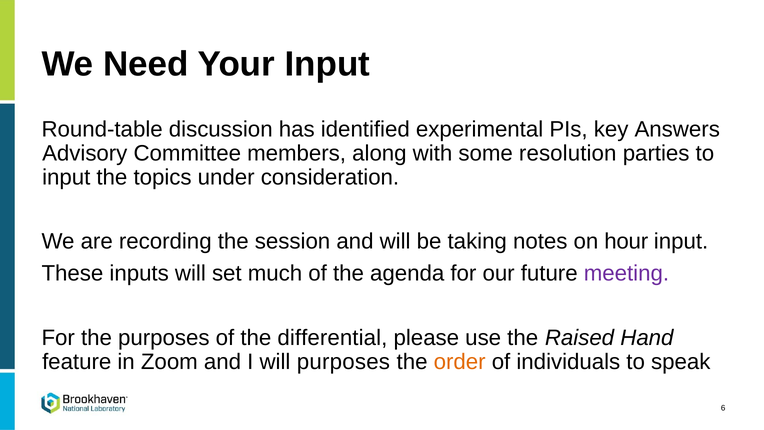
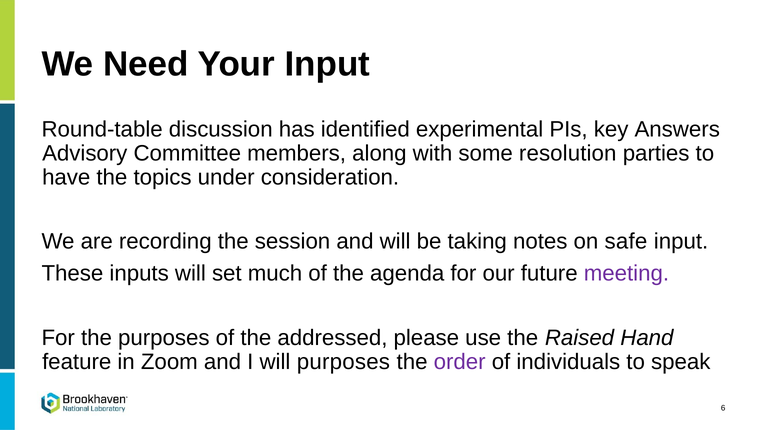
input: input -> have (66, 177)
hour: hour -> safe (626, 241)
differential: differential -> addressed (332, 337)
order colour: orange -> purple (460, 362)
